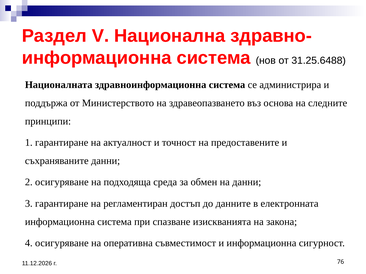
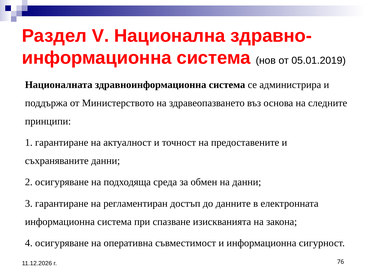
31.25.6488: 31.25.6488 -> 05.01.2019 (319, 61)
